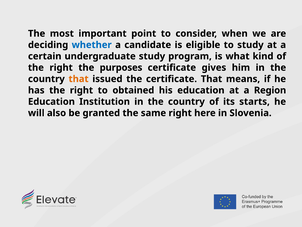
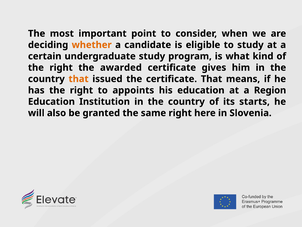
whether colour: blue -> orange (92, 45)
purposes: purposes -> awarded (121, 67)
obtained: obtained -> appoints (133, 90)
